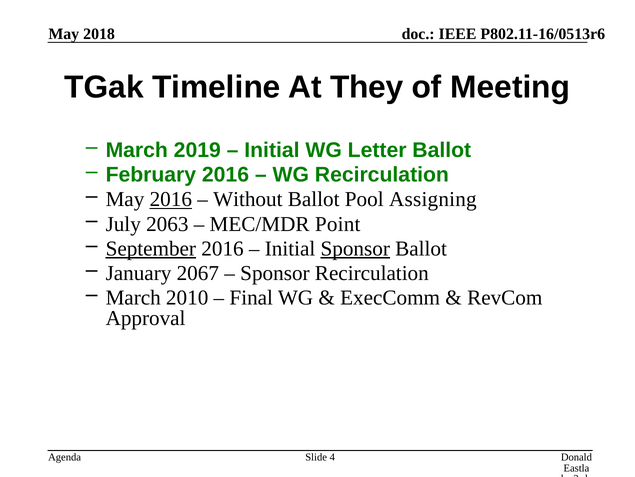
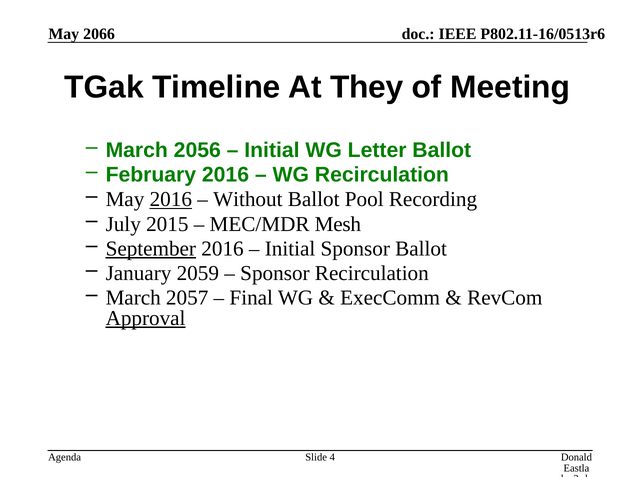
2018: 2018 -> 2066 (99, 34)
2019: 2019 -> 2056 (197, 150)
Assigning: Assigning -> Recording (433, 199)
2063: 2063 -> 2015 (167, 224)
Point: Point -> Mesh (338, 224)
Sponsor underline: present -> none (355, 248)
2067: 2067 -> 2059 (198, 273)
2010: 2010 -> 2057 (187, 297)
Approval underline: none -> present (146, 318)
